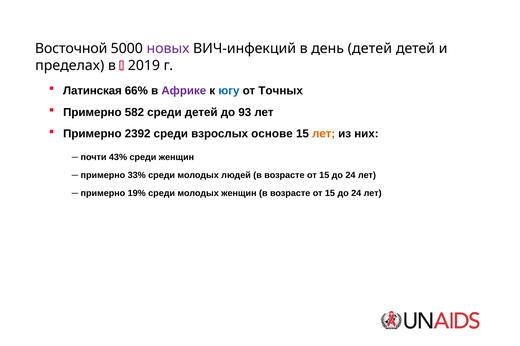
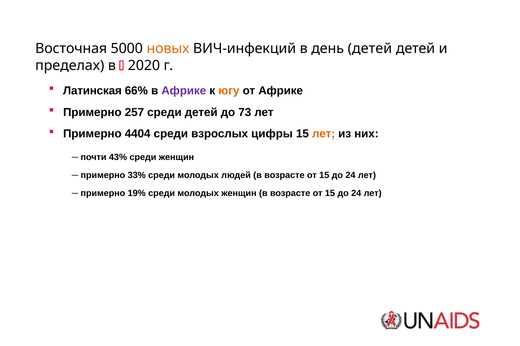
Восточной: Восточной -> Восточная (71, 49)
новых colour: purple -> orange (168, 49)
2019: 2019 -> 2020 (144, 66)
югу colour: blue -> orange (229, 91)
от Точных: Точных -> Африке (281, 91)
582: 582 -> 257 (134, 112)
93: 93 -> 73 (245, 112)
2392: 2392 -> 4404 (138, 134)
основе: основе -> цифры (272, 134)
